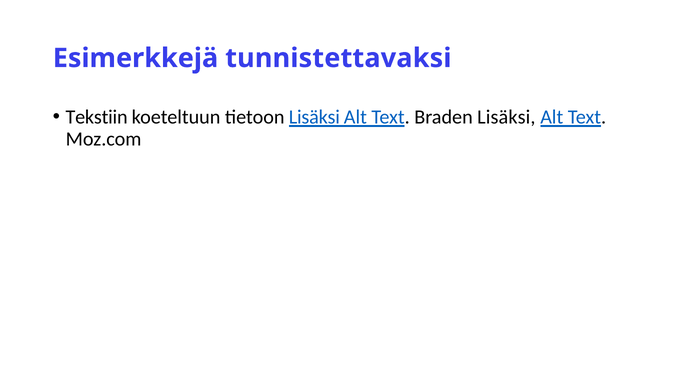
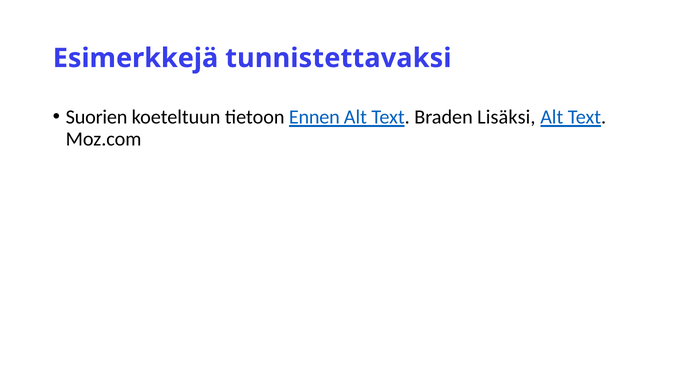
Tekstiin: Tekstiin -> Suorien (97, 117)
tietoon Lisäksi: Lisäksi -> Ennen (314, 117)
